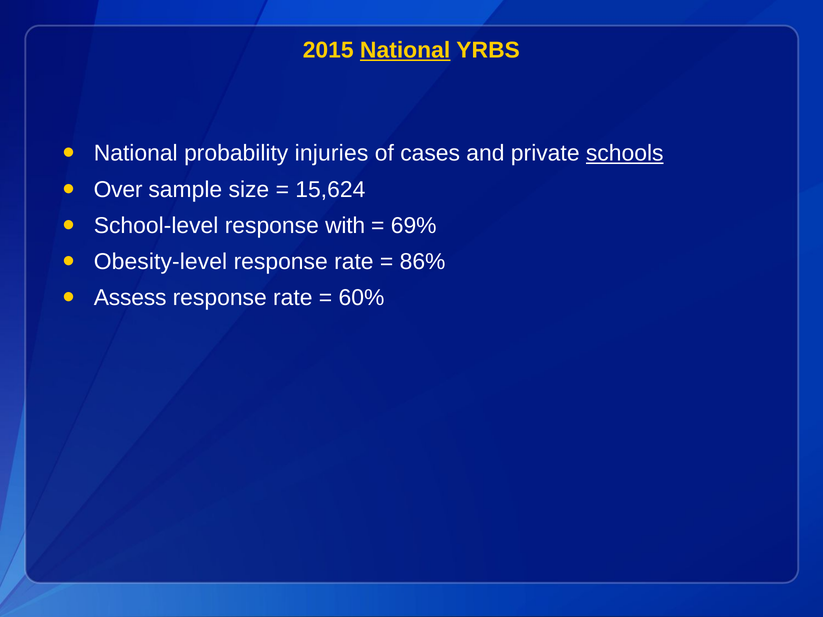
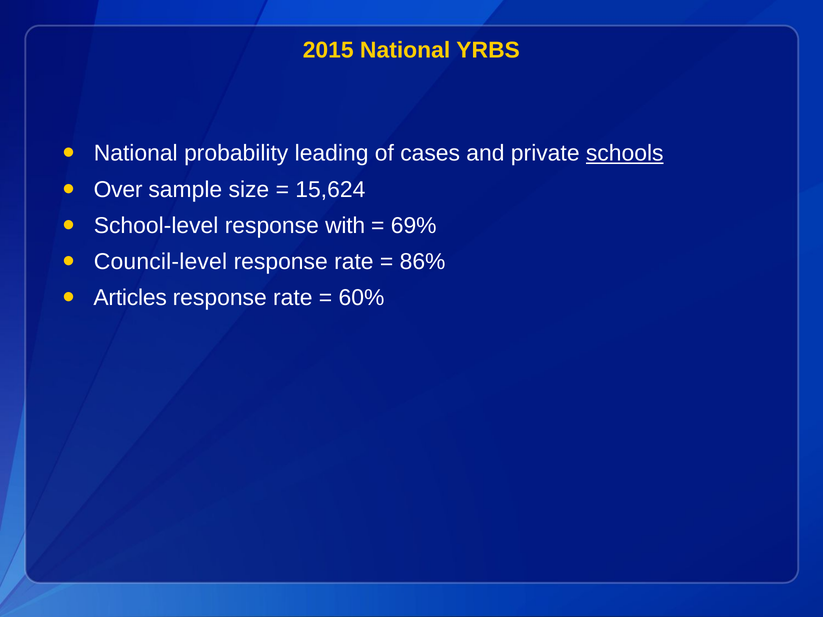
National underline: present -> none (405, 50)
injuries: injuries -> leading (332, 153)
Obesity-level: Obesity-level -> Council-level (160, 262)
Assess: Assess -> Articles (130, 298)
